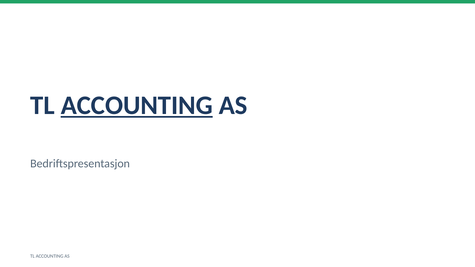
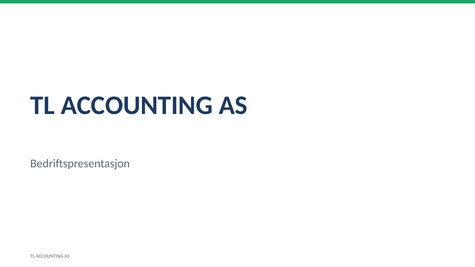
ACCOUNTING underline: present -> none (137, 105)
